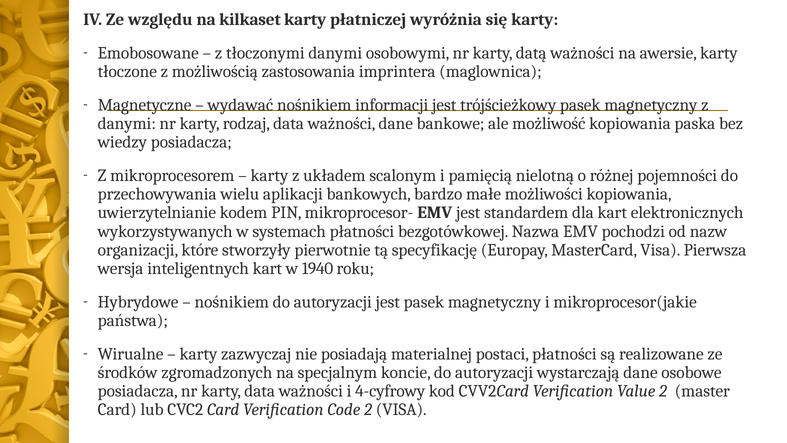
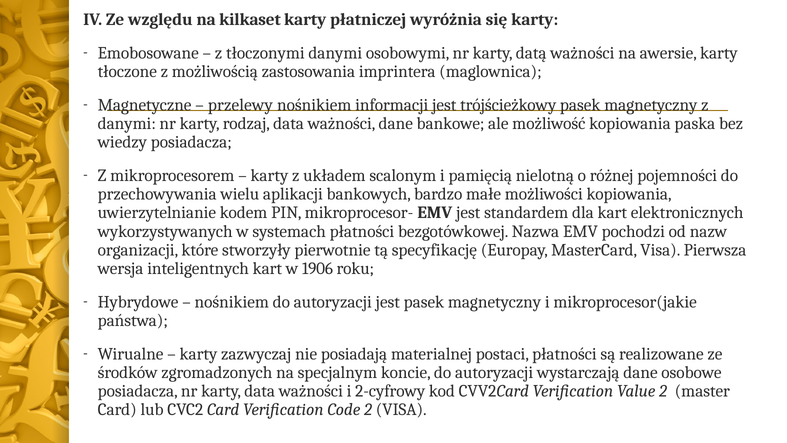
wydawać: wydawać -> przelewy (240, 105)
1940: 1940 -> 1906 (318, 269)
4-cyfrowy: 4-cyfrowy -> 2-cyfrowy (390, 391)
